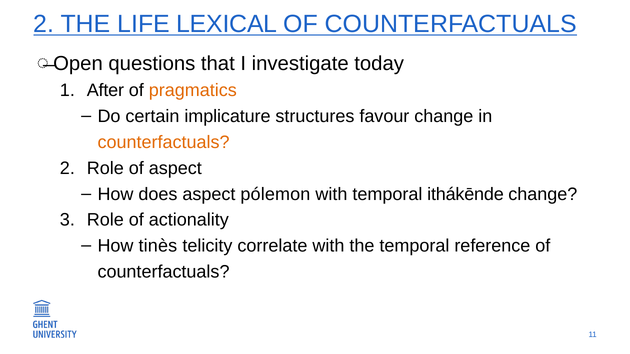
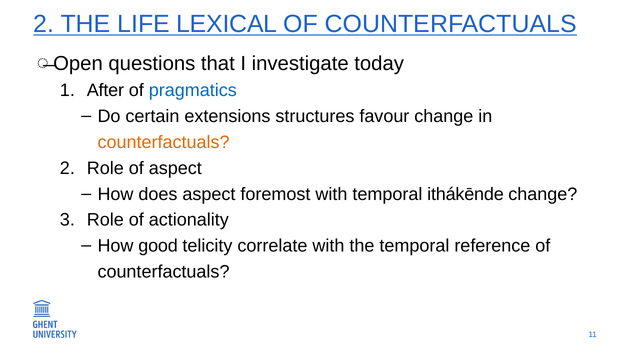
pragmatics colour: orange -> blue (193, 91)
implicature: implicature -> extensions (227, 117)
pólemon: pólemon -> foremost (275, 194)
tinès: tinès -> good (158, 246)
